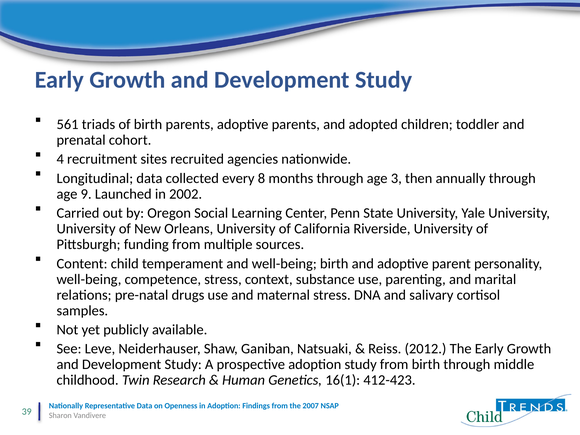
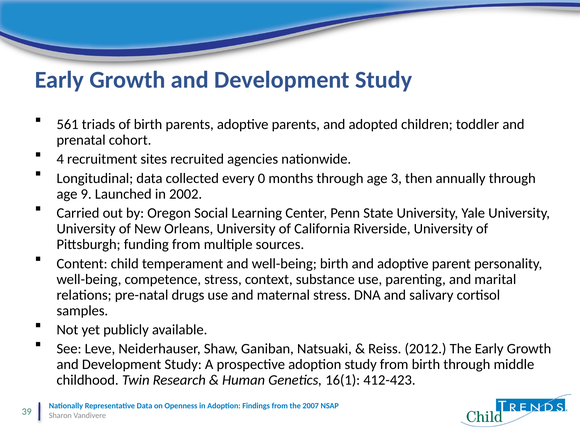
8: 8 -> 0 (261, 178)
